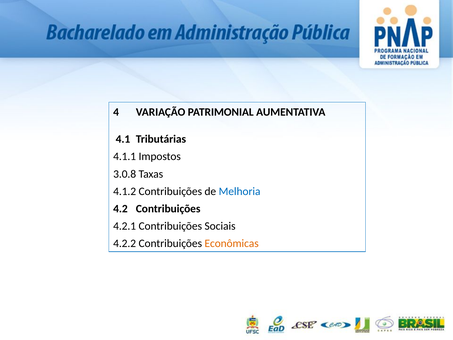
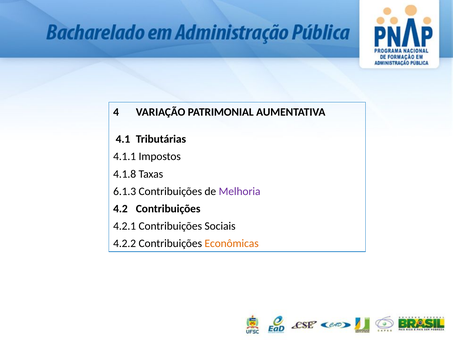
3.0.8: 3.0.8 -> 4.1.8 (125, 174)
4.1.2: 4.1.2 -> 6.1.3 (125, 191)
Melhoria colour: blue -> purple (240, 191)
